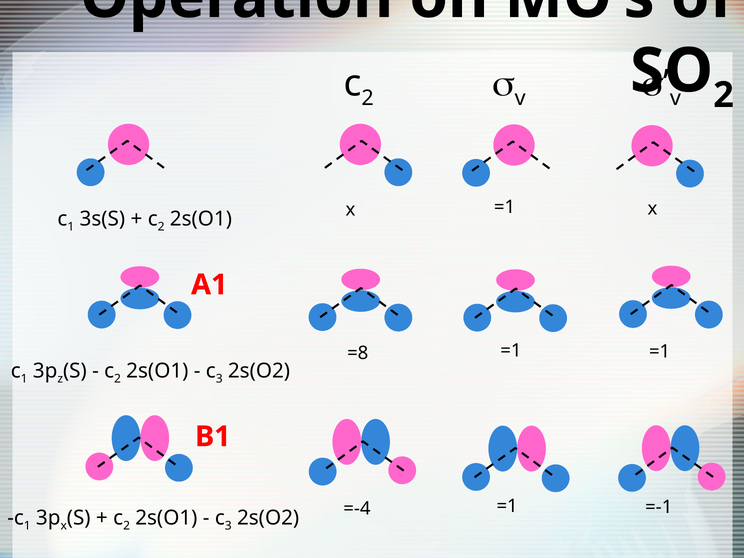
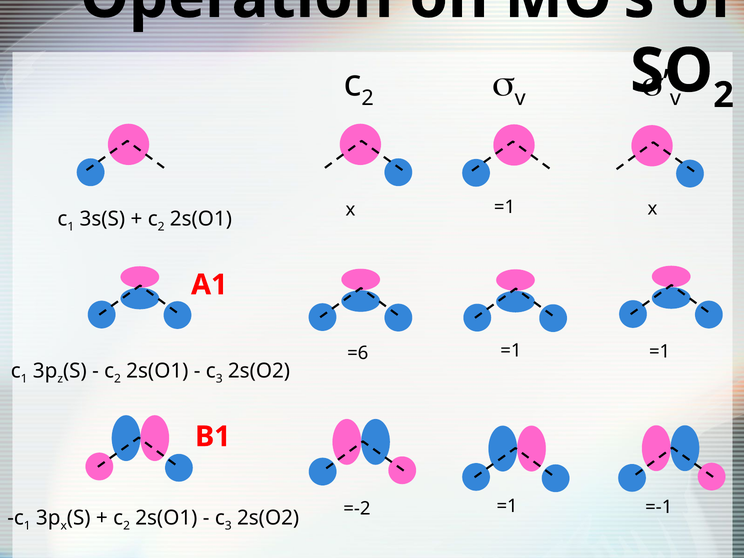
=8: =8 -> =6 (358, 353)
=-4: =-4 -> =-2 (357, 509)
